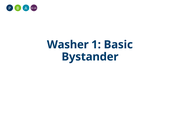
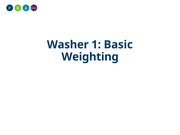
Bystander: Bystander -> Weighting (90, 57)
